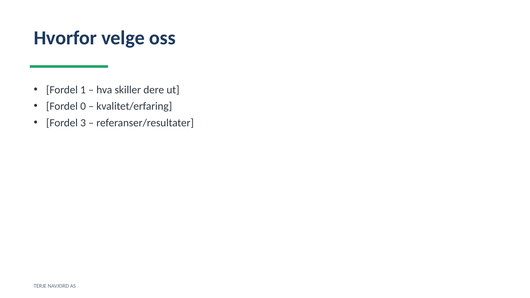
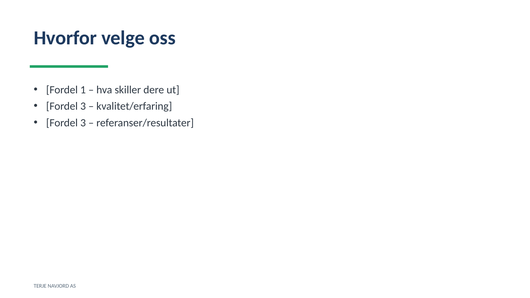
0: 0 -> 3 (83, 106)
